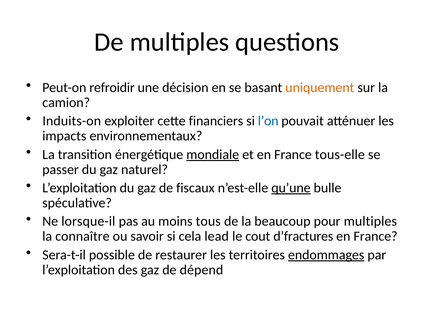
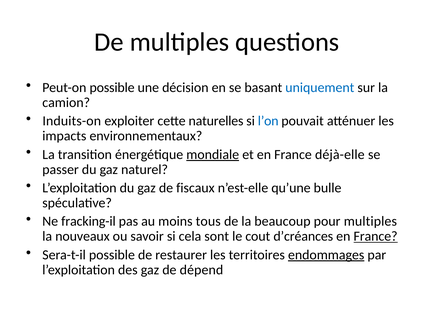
Peut-on refroidir: refroidir -> possible (112, 87)
uniquement colour: orange -> blue (320, 87)
financiers: financiers -> naturelles (216, 121)
tous-elle: tous-elle -> déjà-elle (340, 154)
qu’une underline: present -> none (291, 188)
lorsque-il: lorsque-il -> fracking-il (88, 221)
connaître: connaître -> nouveaux (82, 236)
lead: lead -> sont (217, 236)
d’fractures: d’fractures -> d’créances (303, 236)
France underline: none -> present (376, 236)
